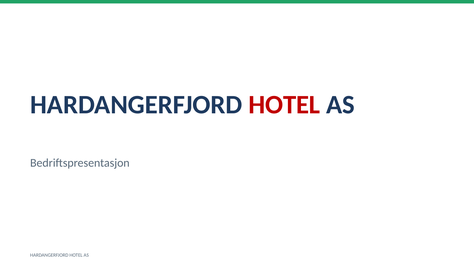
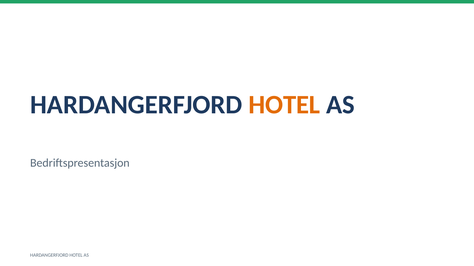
HOTEL colour: red -> orange (284, 105)
